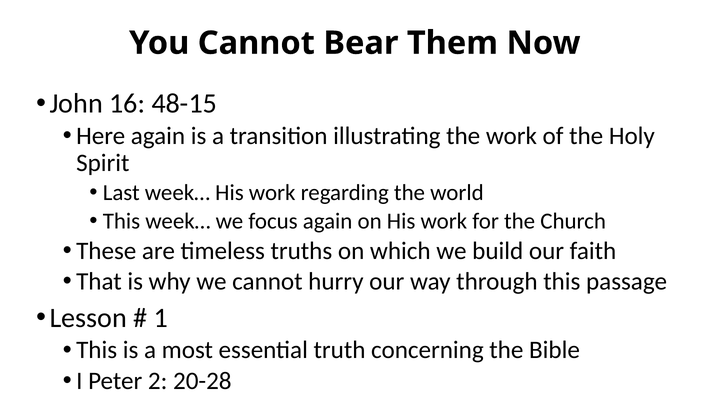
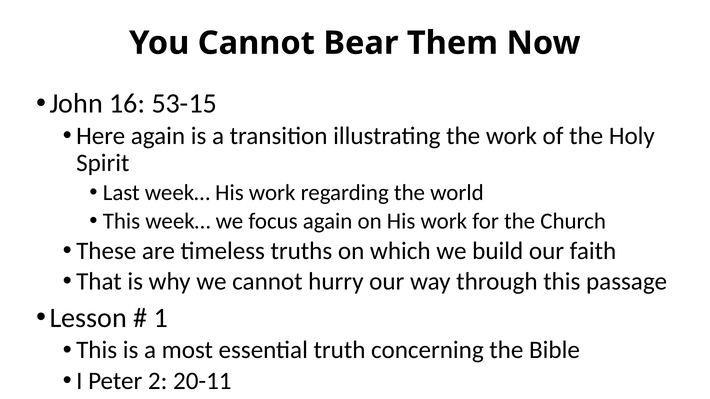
48-15: 48-15 -> 53-15 (184, 104)
20-28: 20-28 -> 20-11 (202, 381)
